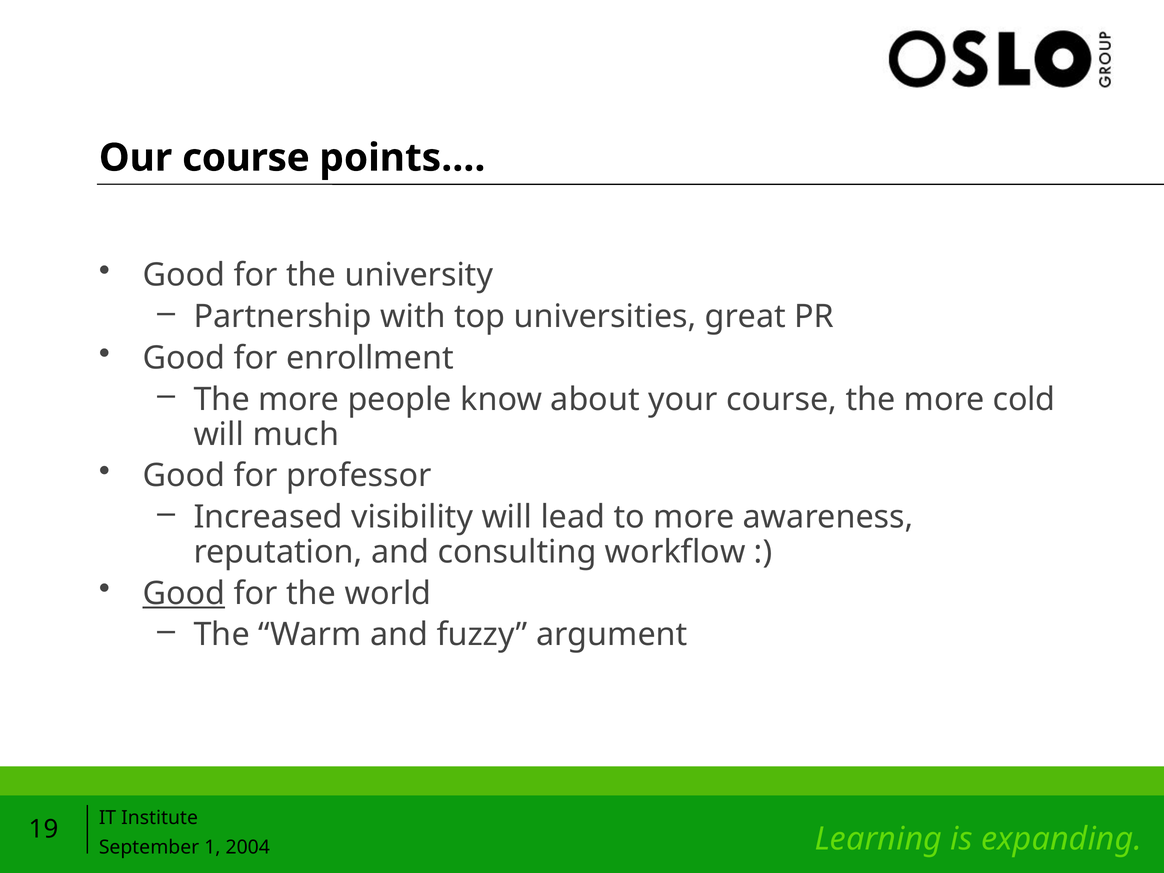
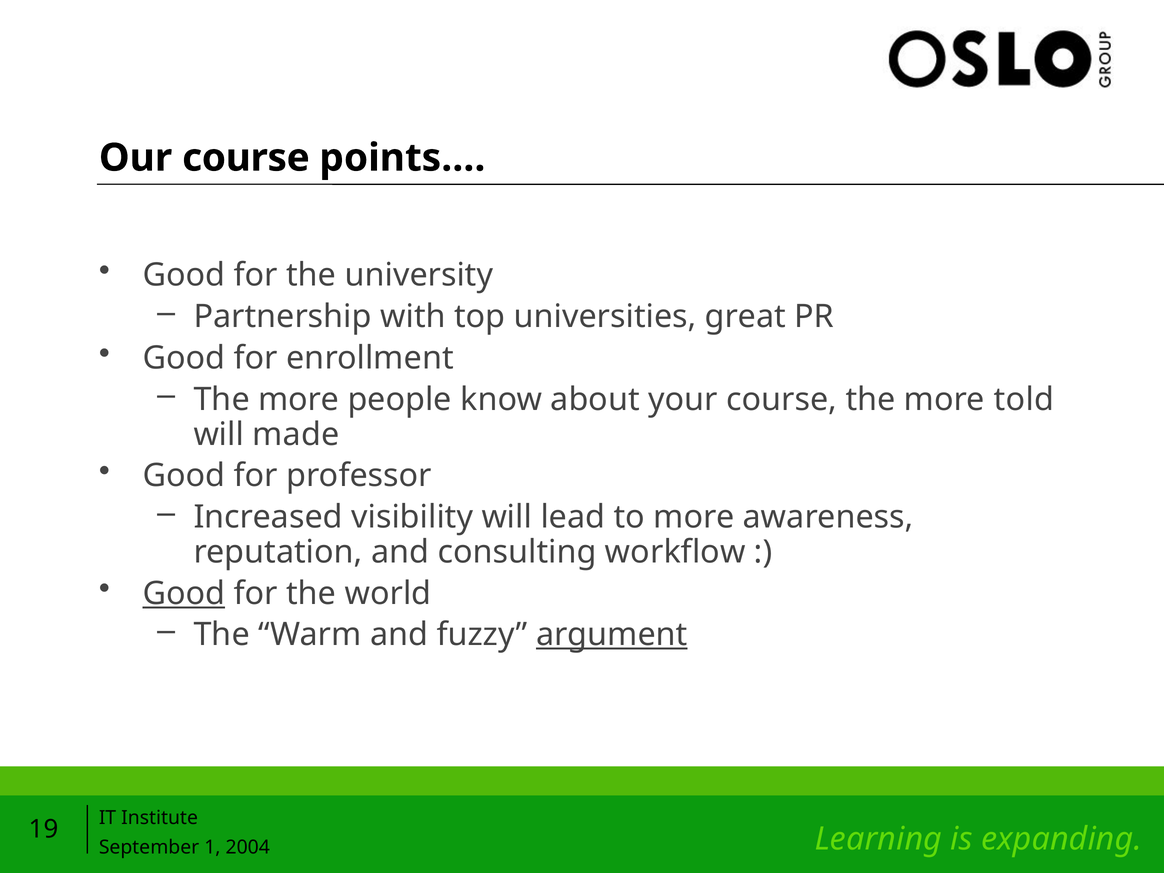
cold: cold -> told (1024, 399)
much: much -> made (296, 434)
argument underline: none -> present (612, 635)
